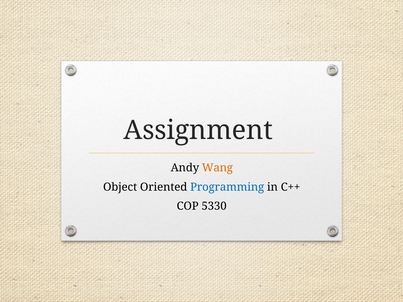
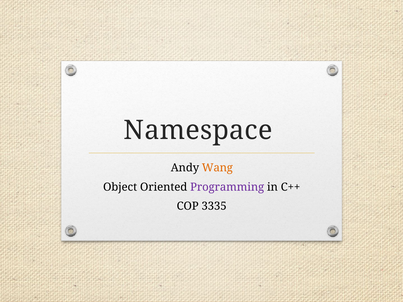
Assignment: Assignment -> Namespace (198, 130)
Programming colour: blue -> purple (227, 187)
5330: 5330 -> 3335 (214, 206)
